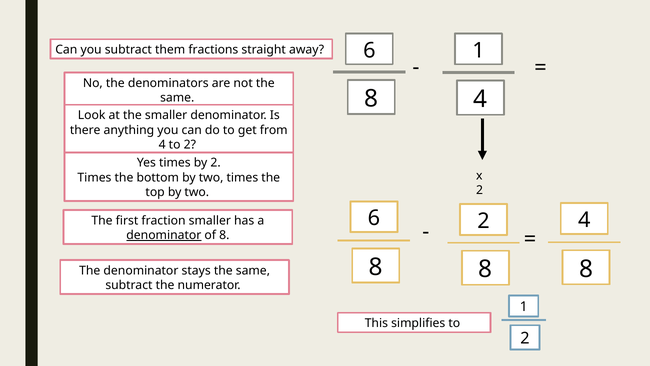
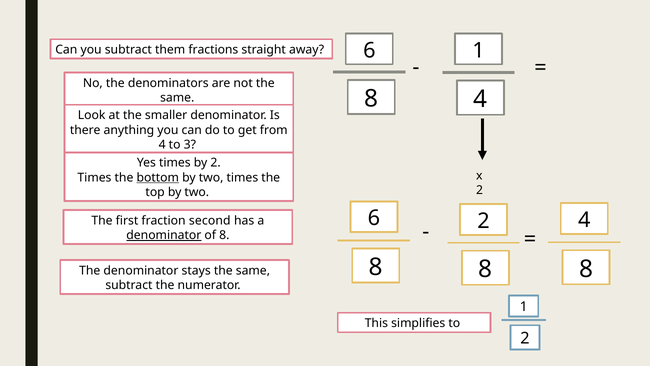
to 2: 2 -> 3 (190, 144)
bottom underline: none -> present (158, 177)
fraction smaller: smaller -> second (210, 220)
